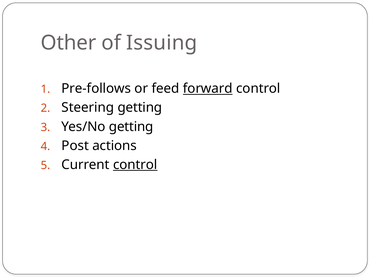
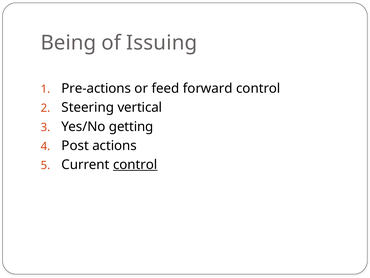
Other: Other -> Being (68, 43)
Pre-follows: Pre-follows -> Pre-actions (96, 88)
forward underline: present -> none (208, 88)
Steering getting: getting -> vertical (140, 107)
